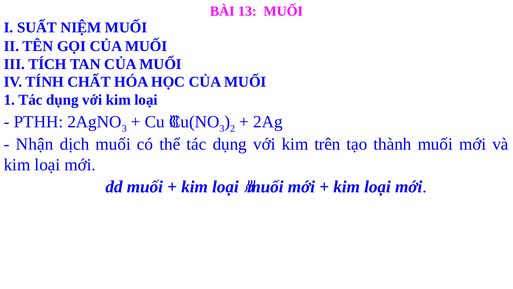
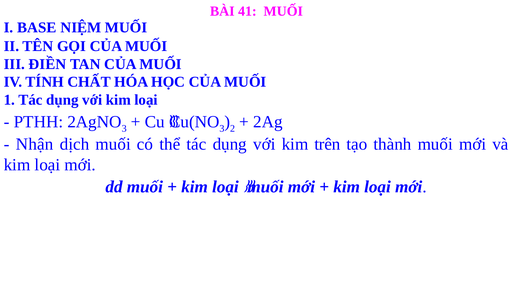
13: 13 -> 41 (247, 11)
SUẤT: SUẤT -> BASE (37, 27)
TÍCH: TÍCH -> ĐIỀN (47, 64)
